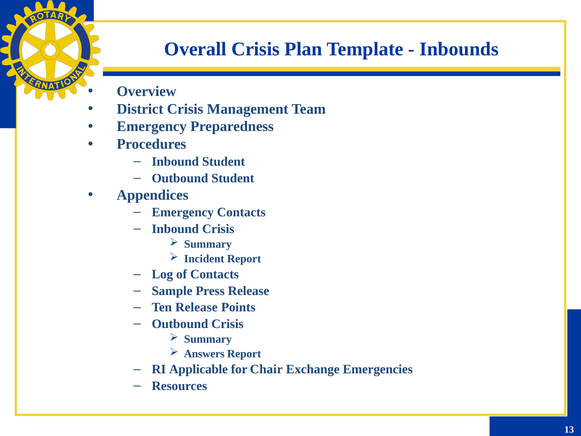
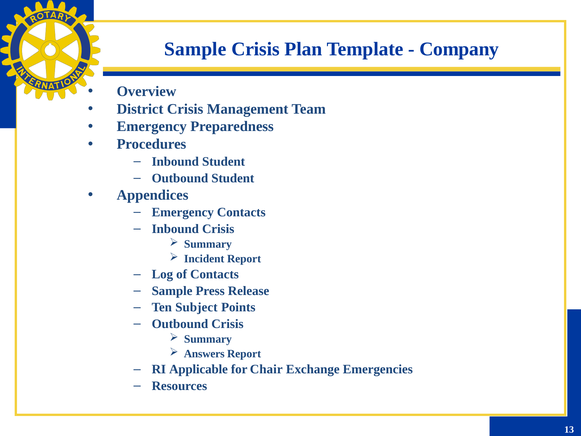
Overall: Overall -> Sample (195, 49)
Inbounds: Inbounds -> Company (459, 49)
Ten Release: Release -> Subject (196, 307)
